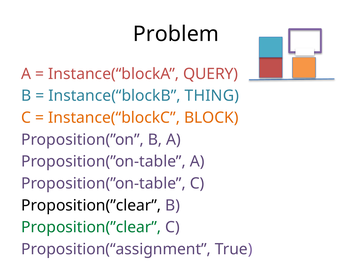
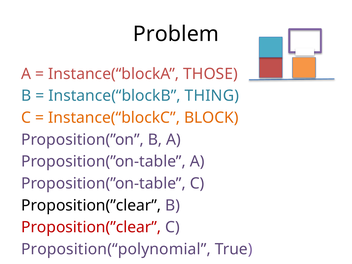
QUERY: QUERY -> THOSE (210, 74)
Proposition(”clear colour: green -> red (91, 227)
Proposition(“assignment: Proposition(“assignment -> Proposition(“polynomial (116, 249)
